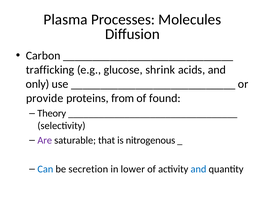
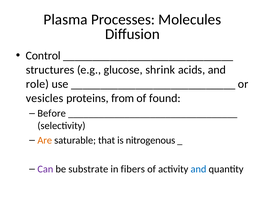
Carbon: Carbon -> Control (43, 56)
trafficking: trafficking -> structures (50, 70)
only: only -> role (37, 84)
provide: provide -> vesicles (45, 98)
Theory: Theory -> Before (52, 113)
Are colour: purple -> orange (45, 140)
Can colour: blue -> purple (45, 169)
secretion: secretion -> substrate (88, 169)
lower: lower -> fibers (133, 169)
